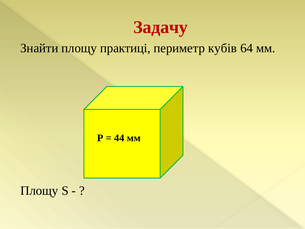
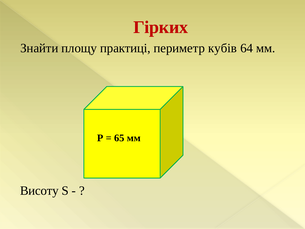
Задачу: Задачу -> Гірких (161, 27)
44: 44 -> 65 (119, 138)
Площу: Площу -> Висоту (39, 191)
